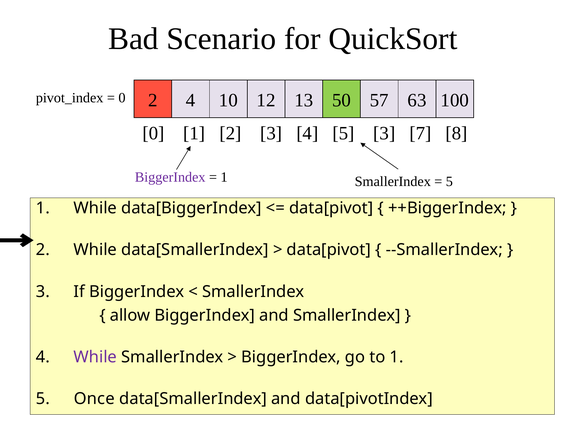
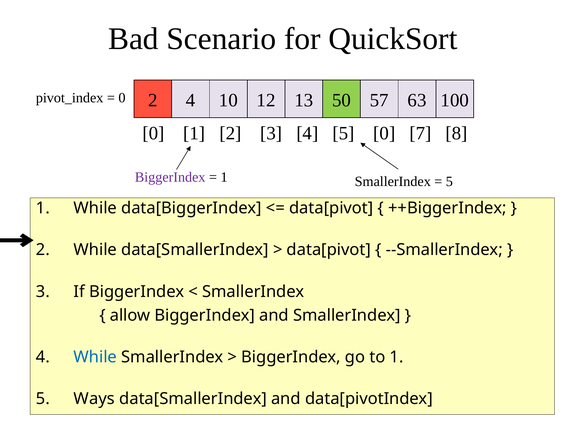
5 3: 3 -> 0 (384, 133)
While colour: purple -> blue (95, 357)
Once: Once -> Ways (94, 399)
